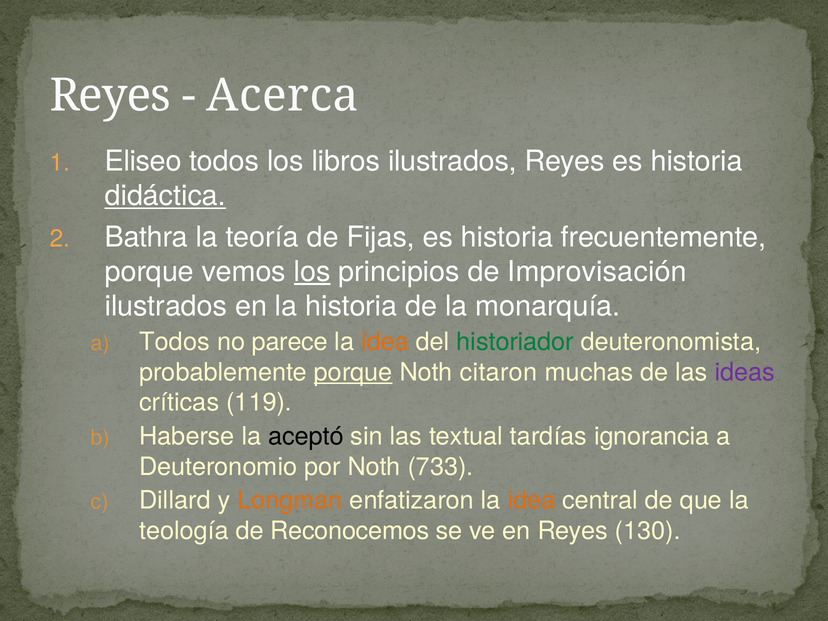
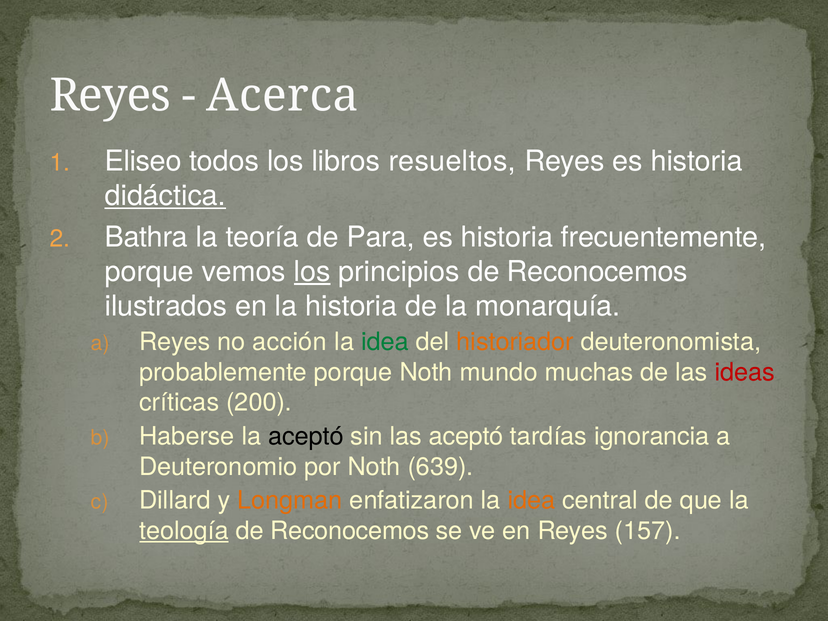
libros ilustrados: ilustrados -> resueltos (452, 161)
Fijas: Fijas -> Para (381, 237)
principios de Improvisación: Improvisación -> Reconocemos (597, 272)
a Todos: Todos -> Reyes (175, 342)
parece: parece -> acción (290, 342)
idea colour: orange -> green (385, 342)
historiador colour: green -> orange (515, 342)
porque underline: present -> none (353, 372)
citaron: citaron -> mundo (499, 372)
ideas colour: purple -> red (745, 372)
119: 119 -> 200 (259, 403)
las textual: textual -> aceptó (466, 436)
733: 733 -> 639 (441, 467)
teología underline: none -> present (184, 531)
130: 130 -> 157 (648, 531)
